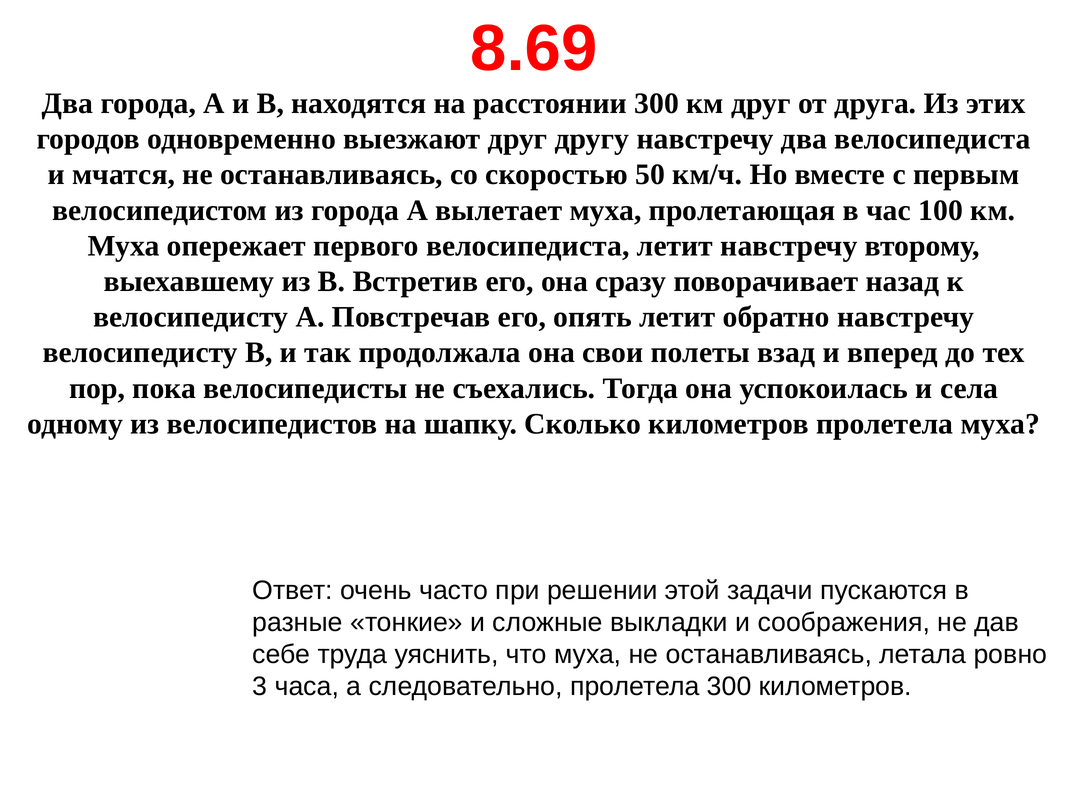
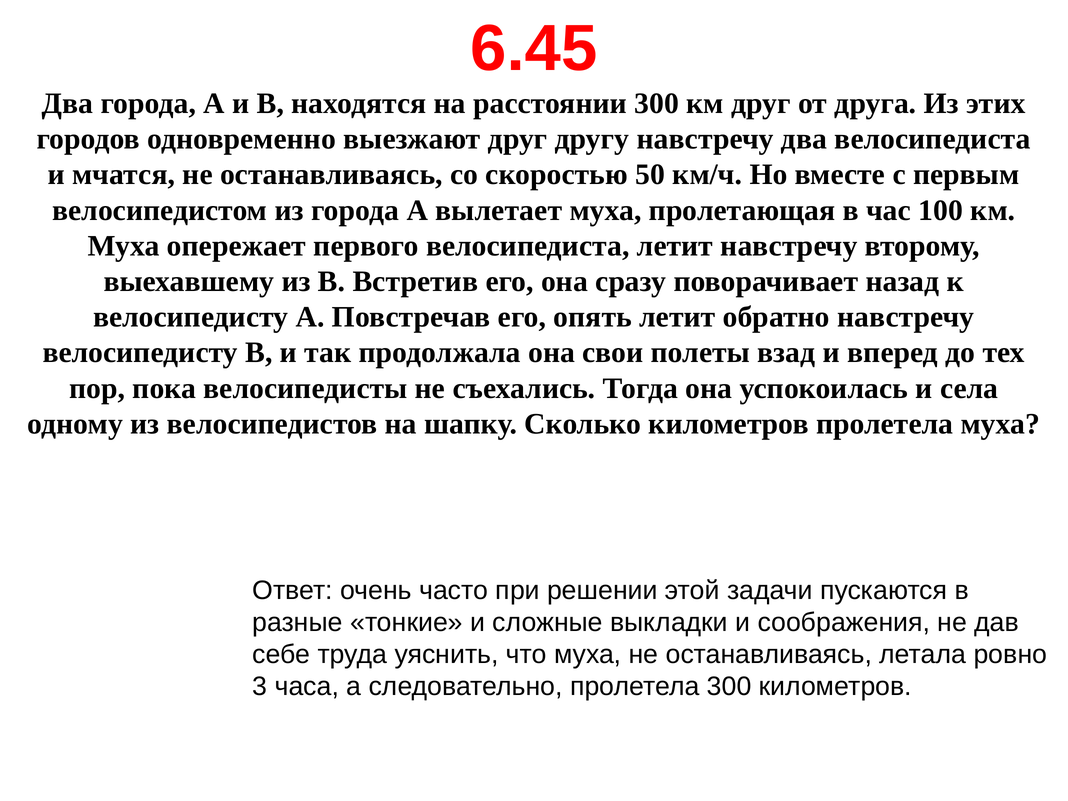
8.69: 8.69 -> 6.45 (534, 49)
